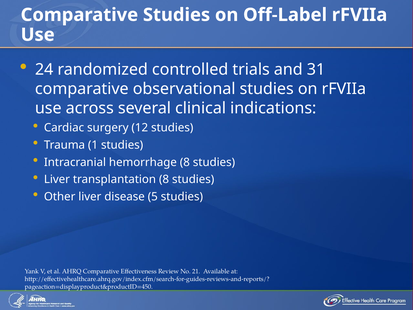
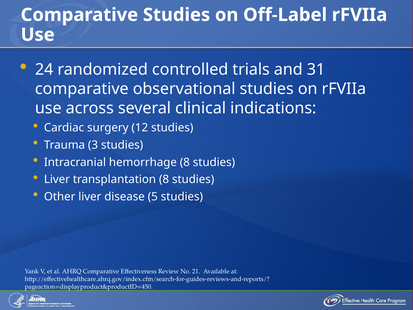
1: 1 -> 3 (93, 145)
